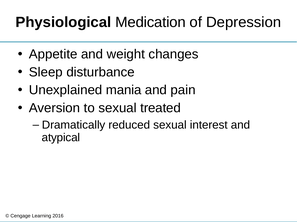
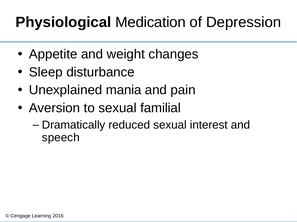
treated: treated -> familial (161, 108)
atypical: atypical -> speech (61, 138)
